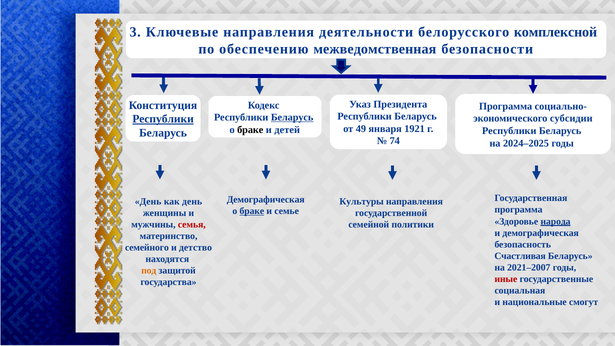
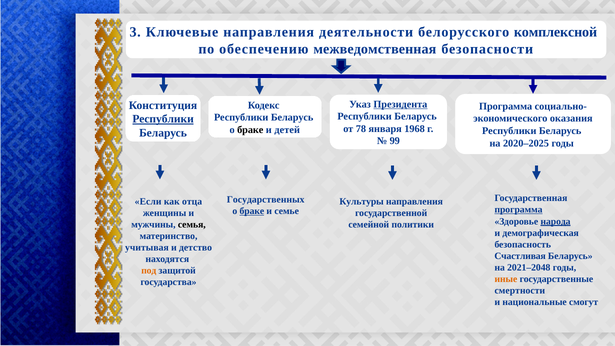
Президента underline: none -> present (400, 104)
Беларусь underline: present -> none (292, 117)
субсидии: субсидии -> оказания (571, 119)
49: 49 -> 78 (361, 129)
1921: 1921 -> 1968 (415, 129)
74: 74 -> 99 (395, 141)
2024–2025: 2024–2025 -> 2020–2025 (526, 143)
Демографическая: Демографическая -> Государственных (266, 199)
День: День -> Если (148, 201)
как день: день -> отца (192, 201)
программа underline: none -> present (519, 210)
семья colour: red -> black (192, 224)
семейного: семейного -> учитывая (147, 248)
2021–2007: 2021–2007 -> 2021–2048 (529, 267)
иные colour: red -> orange (506, 279)
социальная: социальная -> смертности (520, 290)
